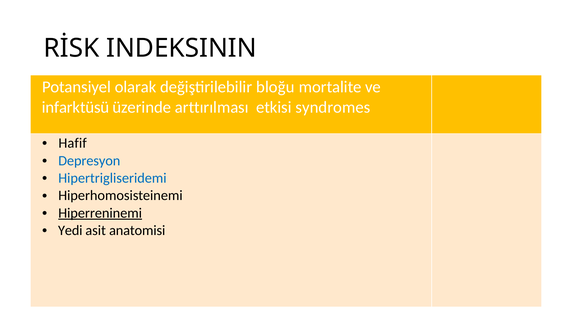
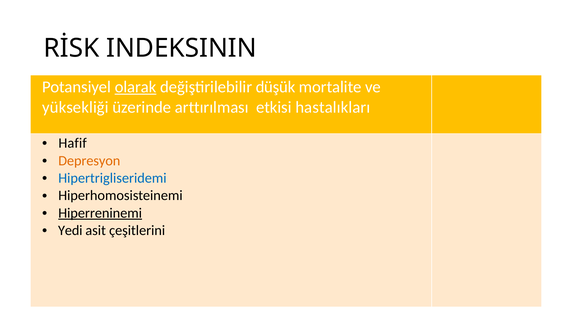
olarak underline: none -> present (136, 87)
bloğu: bloğu -> düşük (276, 87)
infarktüsü: infarktüsü -> yüksekliği (75, 107)
syndromes: syndromes -> hastalıkları (333, 107)
Depresyon colour: blue -> orange (89, 161)
anatomisi: anatomisi -> çeşitlerini (137, 230)
